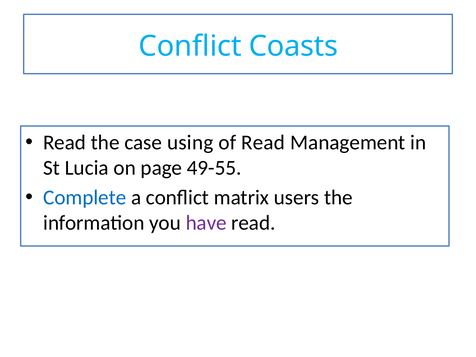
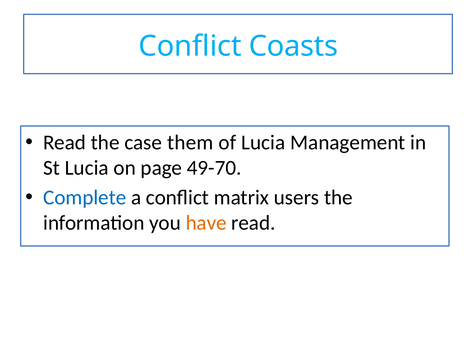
using: using -> them (190, 143)
of Read: Read -> Lucia (263, 143)
49-55: 49-55 -> 49-70 (214, 168)
have colour: purple -> orange (206, 223)
